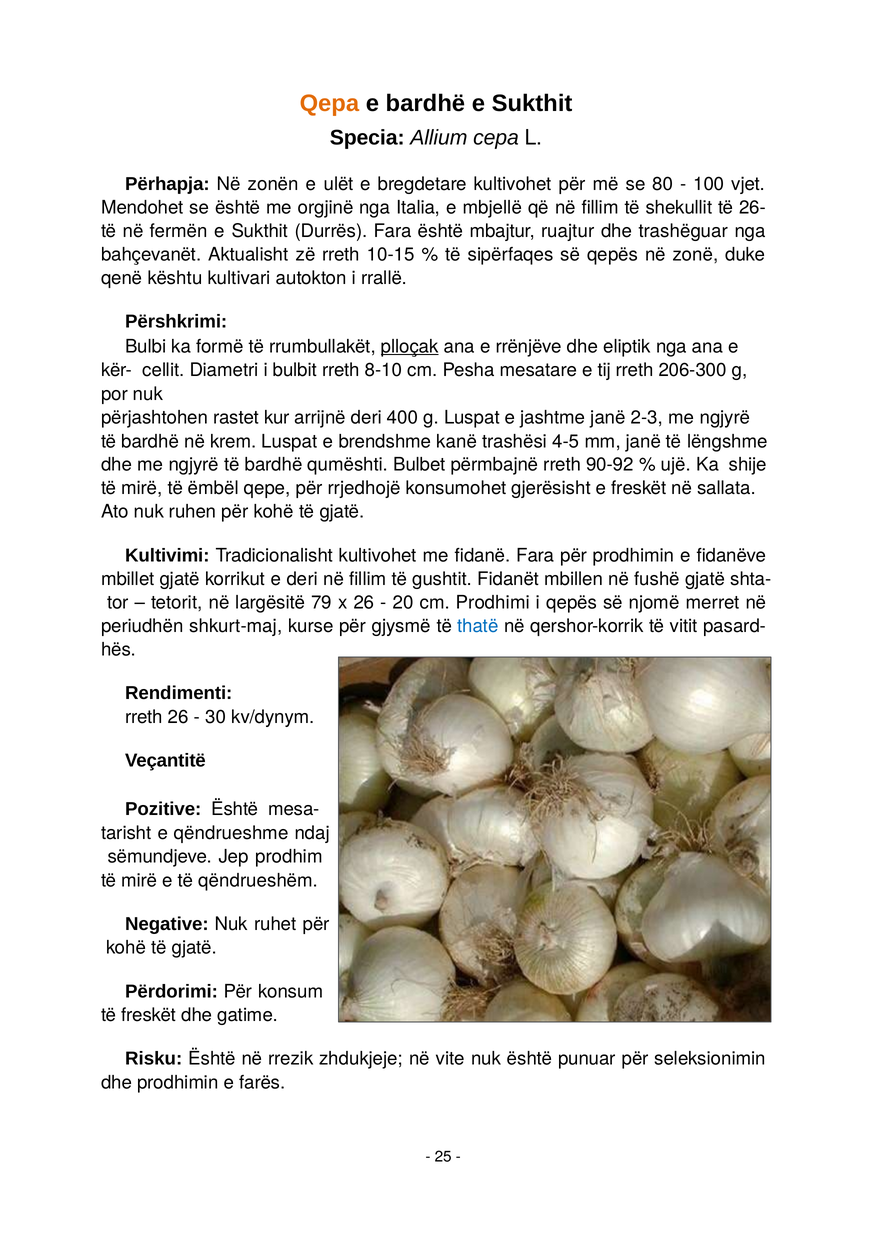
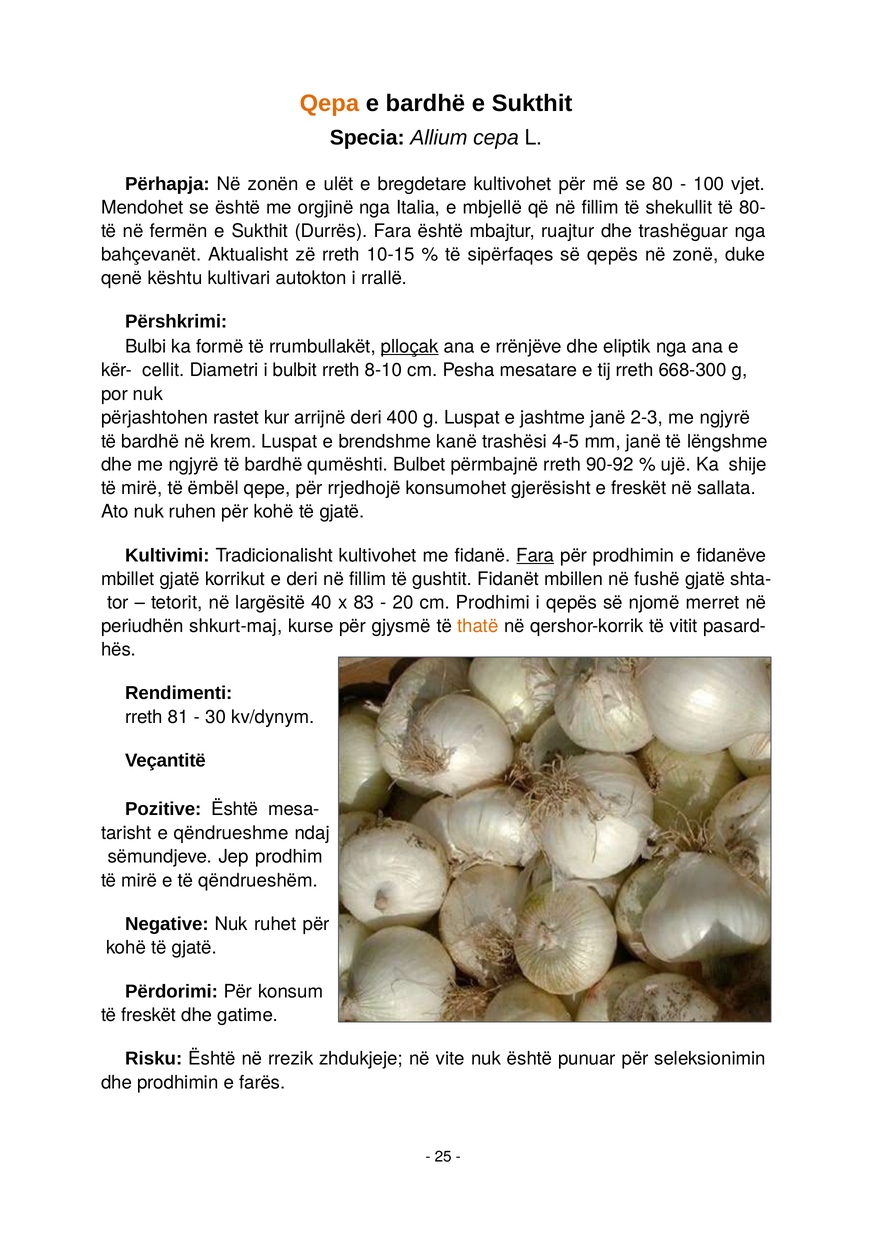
26-: 26- -> 80- (753, 208)
206-300: 206-300 -> 668-300 (693, 371)
Fara underline: none -> present (535, 556)
79: 79 -> 40 (321, 603)
x 26: 26 -> 83 (364, 603)
thatë colour: blue -> orange (478, 627)
rreth 26: 26 -> 81 (178, 718)
